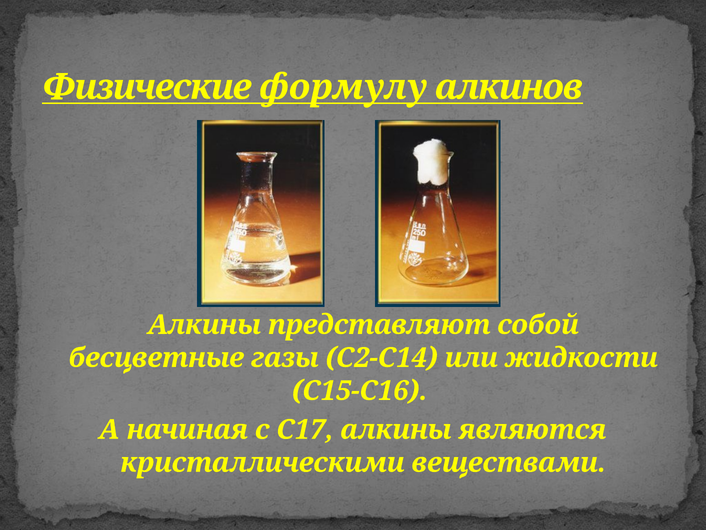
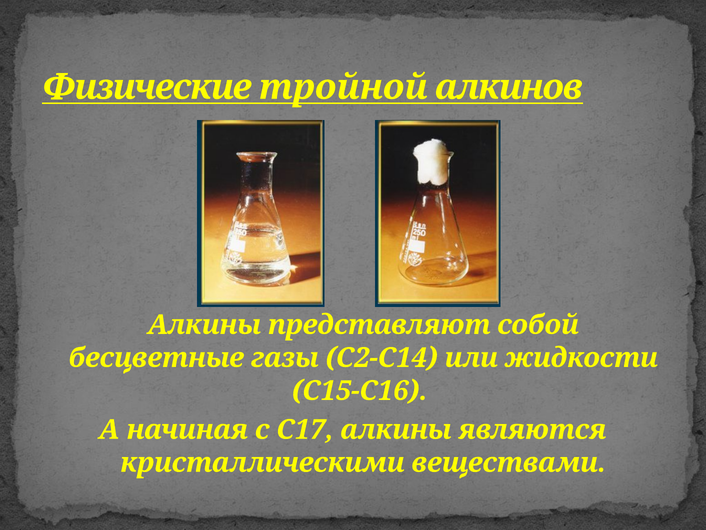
формулу: формулу -> тройной (343, 87)
